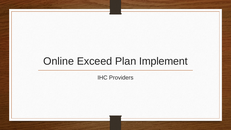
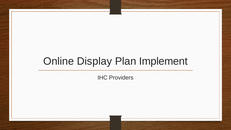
Exceed: Exceed -> Display (94, 61)
